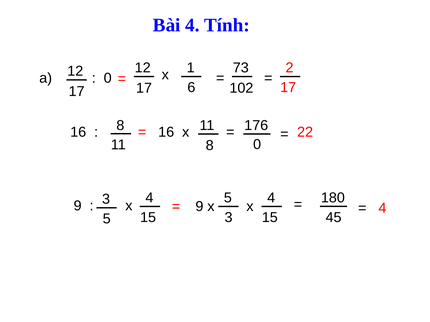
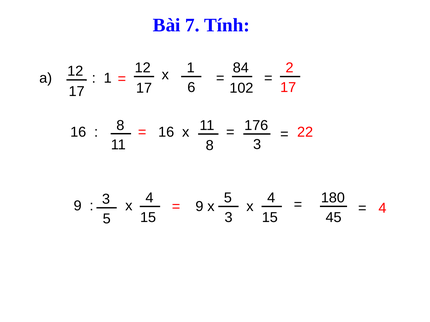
Bài 4: 4 -> 7 (192, 25)
73: 73 -> 84 (241, 68)
0: 0 -> 1 (108, 78)
8 0: 0 -> 3 (257, 145)
